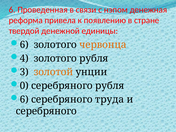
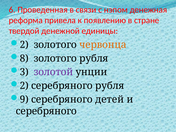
6: 6 -> 2 (24, 45)
4: 4 -> 8 (24, 58)
золотой colour: orange -> purple (53, 72)
0: 0 -> 2 (24, 86)
6: 6 -> 9 (24, 99)
труда: труда -> детей (110, 99)
